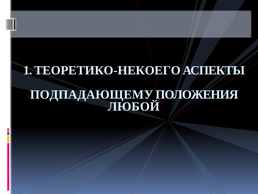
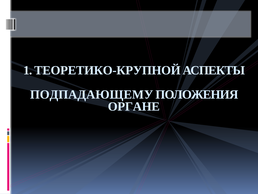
ТЕОРЕТИКО-НЕКОЕГО: ТЕОРЕТИКО-НЕКОЕГО -> ТЕОРЕТИКО-КРУПНОЙ (107, 70)
ЛЮБОЙ: ЛЮБОЙ -> ОРГАНЕ (134, 106)
